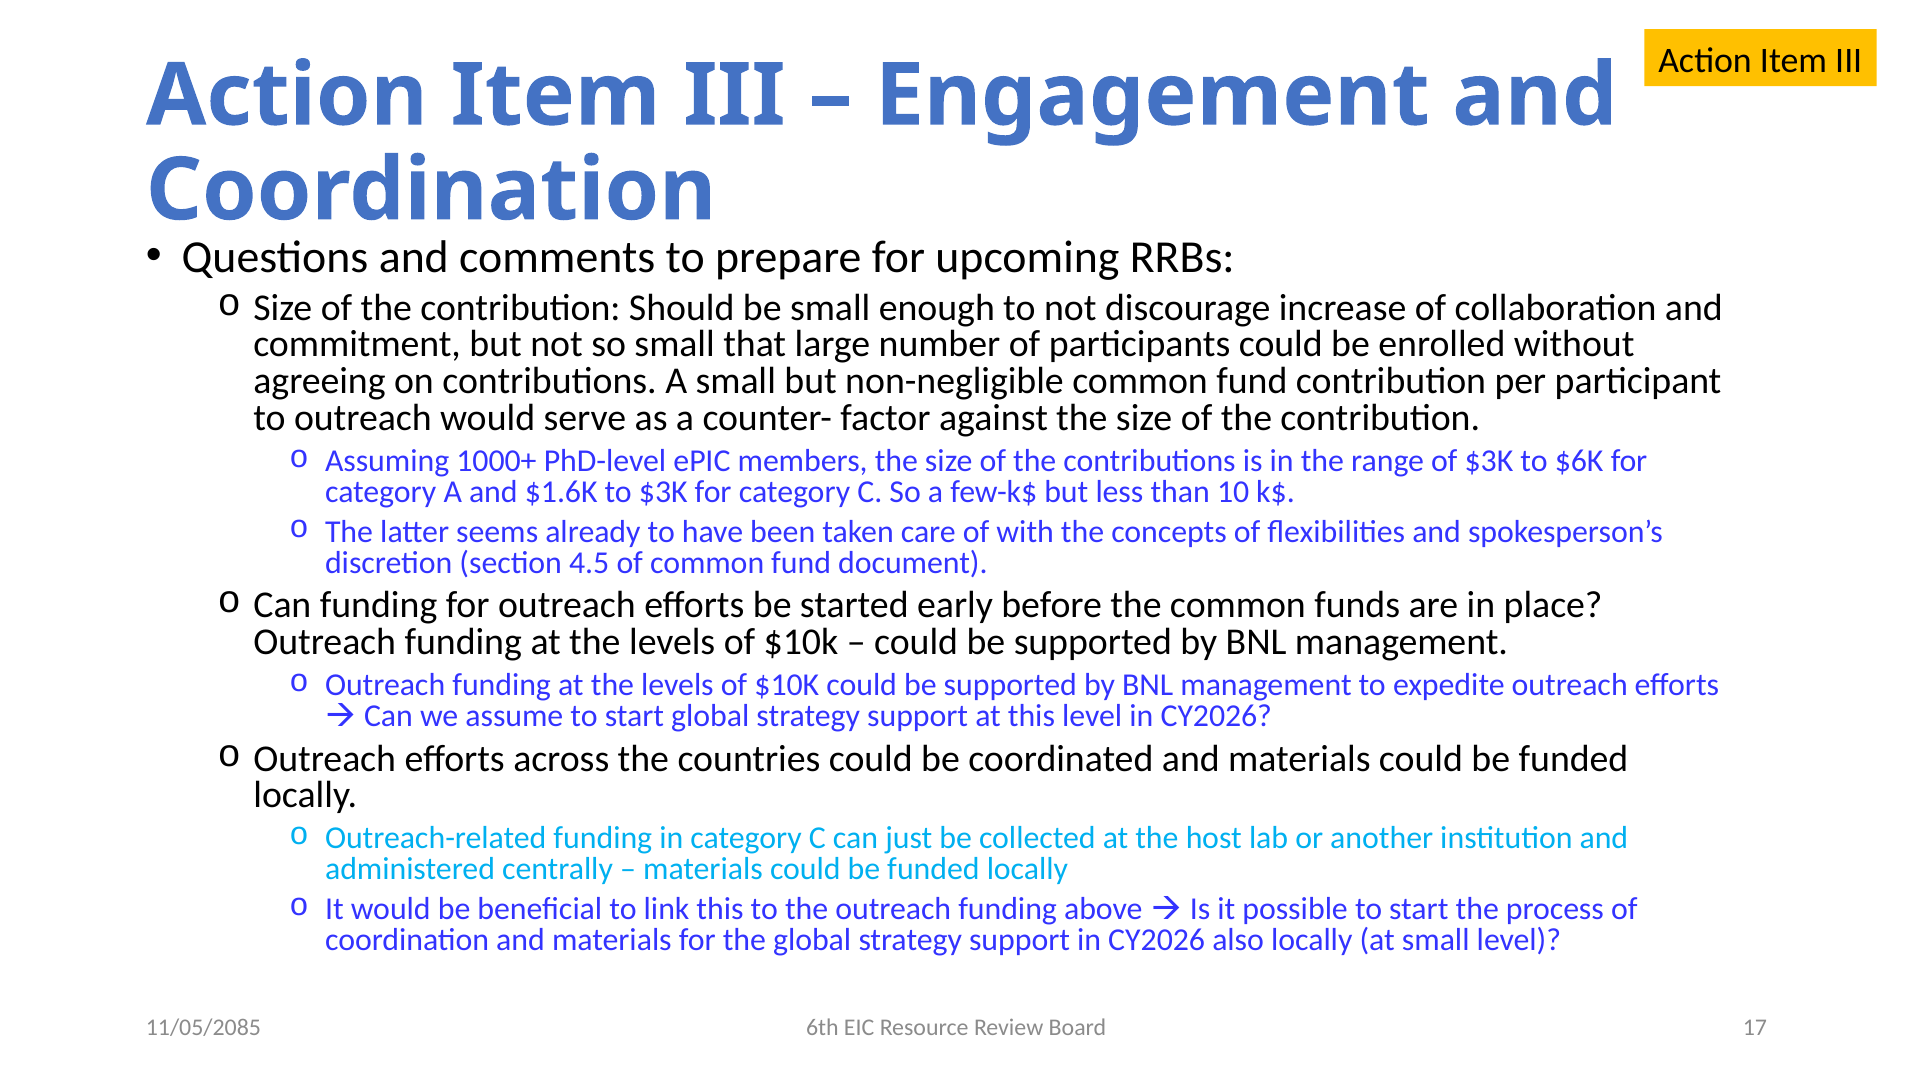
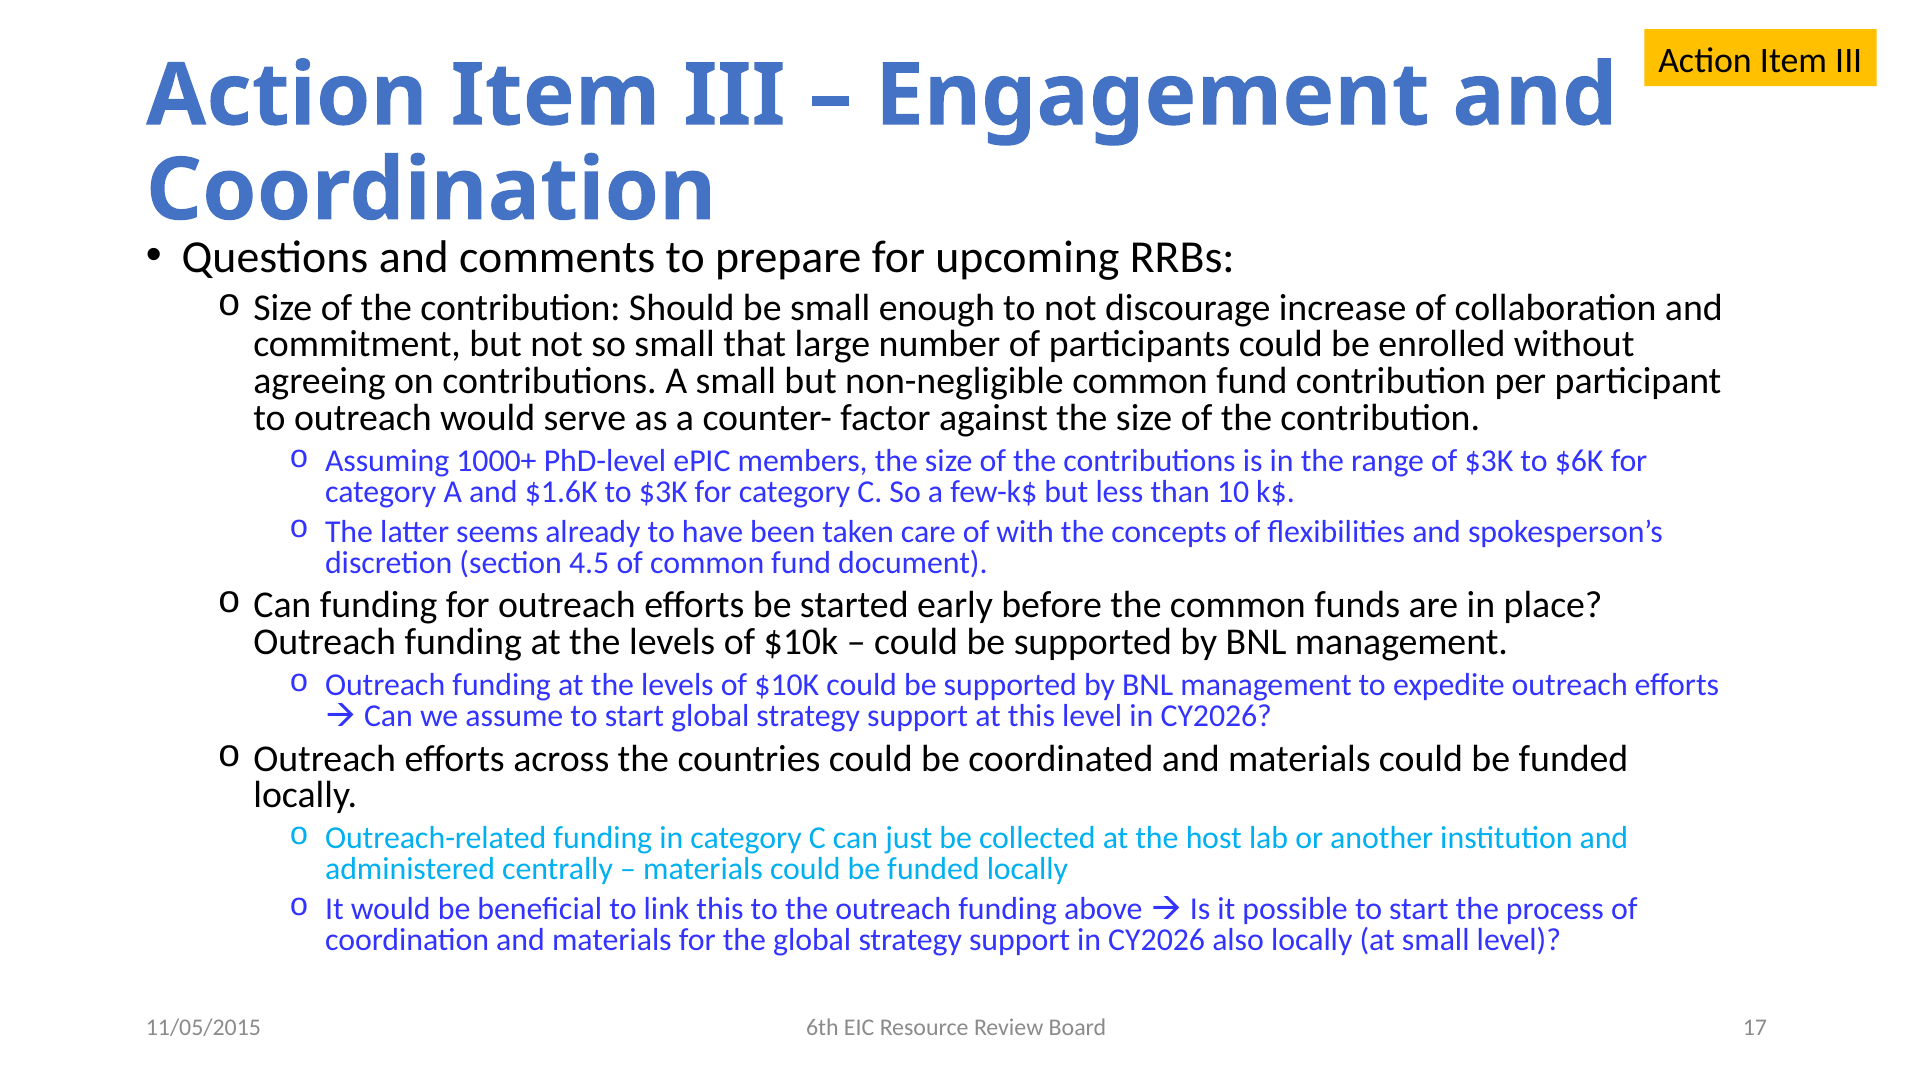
11/05/2085: 11/05/2085 -> 11/05/2015 (203, 1028)
